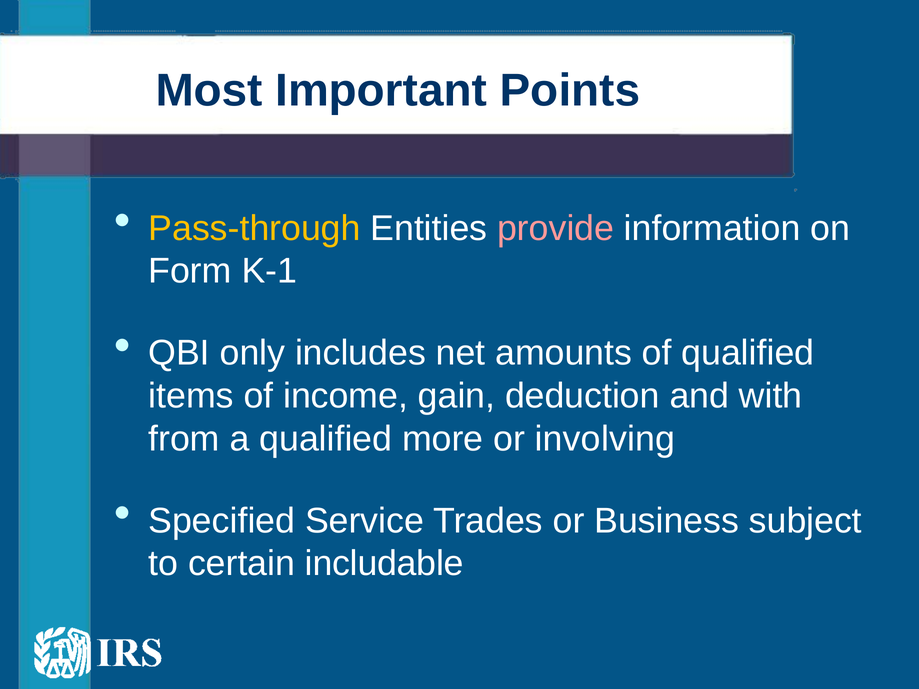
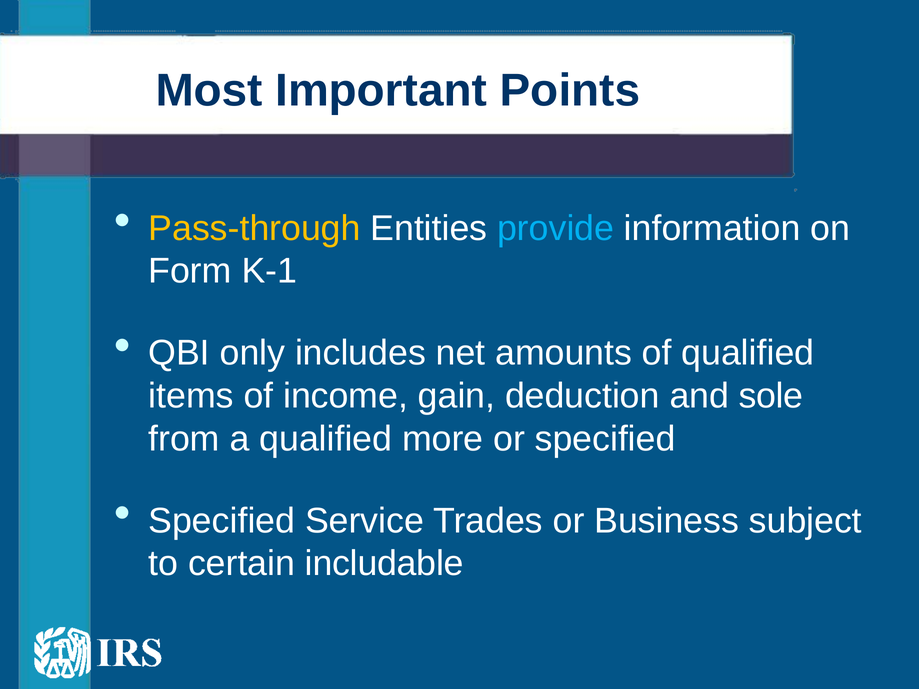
provide colour: pink -> light blue (556, 228)
with: with -> sole (771, 396)
or involving: involving -> specified (605, 439)
